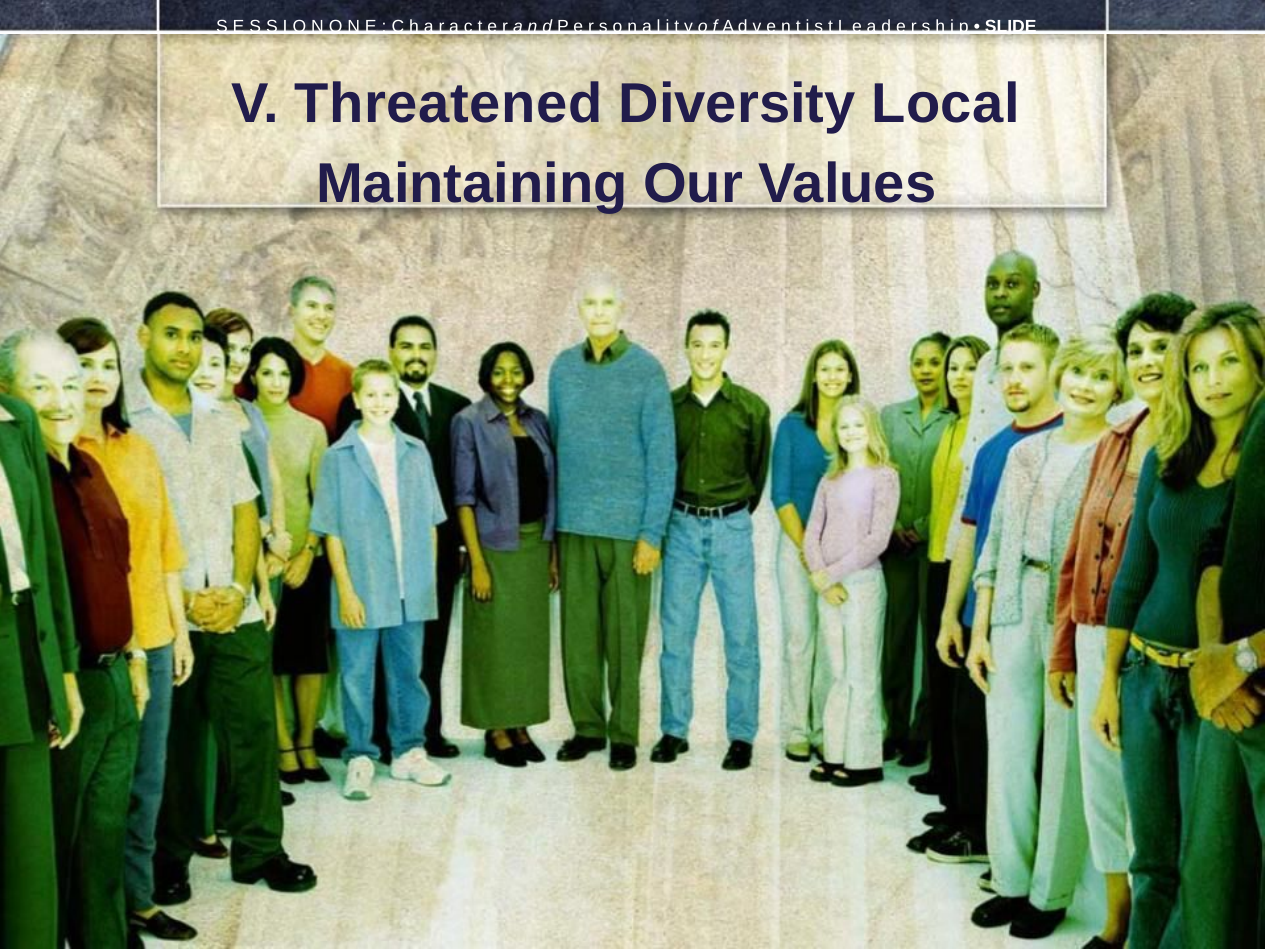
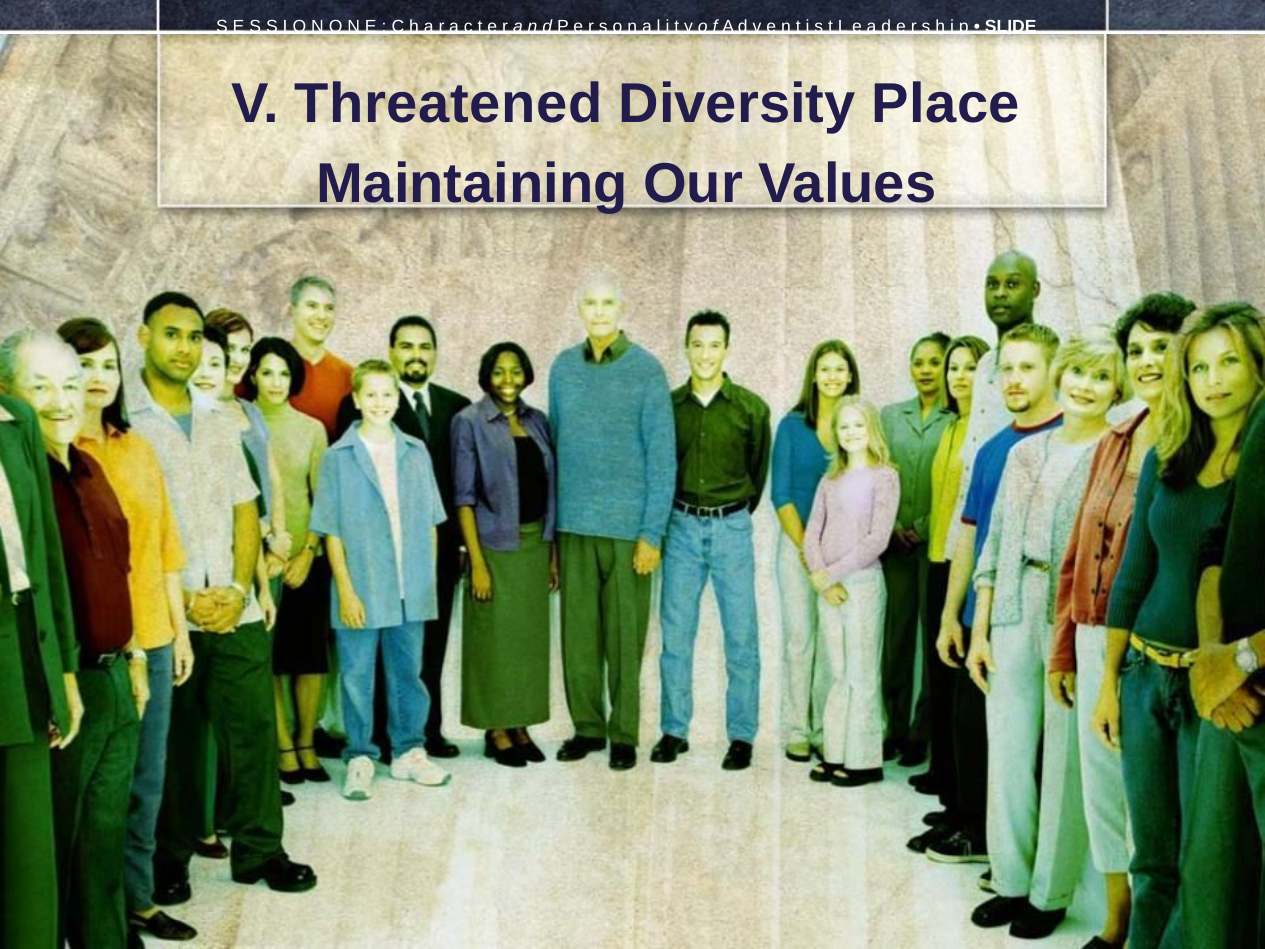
Local: Local -> Place (946, 104)
